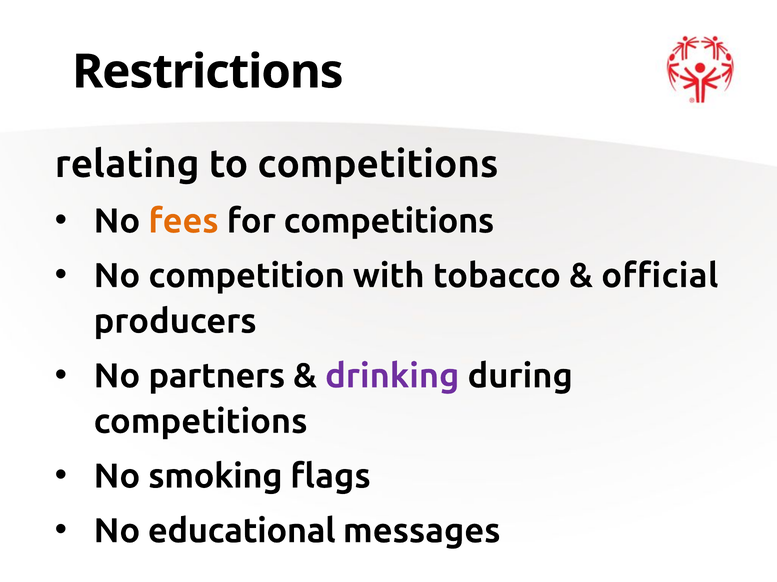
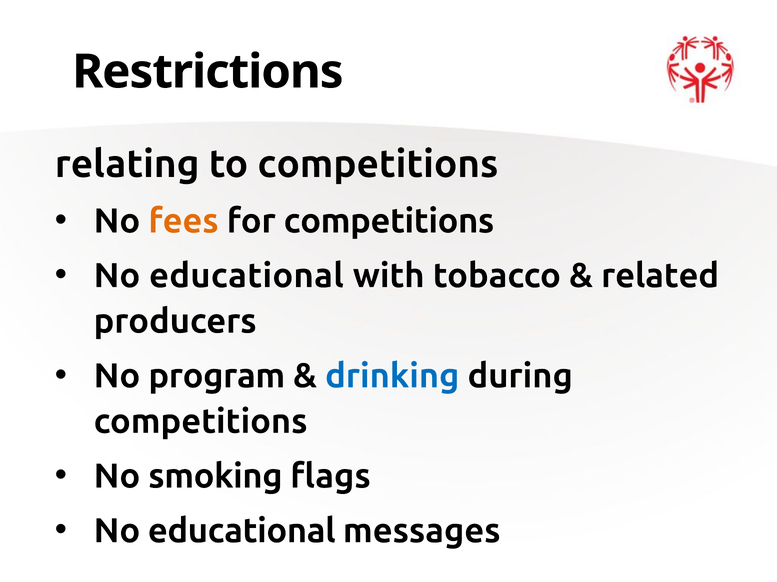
competition: competition -> educational (246, 276)
official: official -> related (660, 276)
partners: partners -> program (217, 376)
drinking colour: purple -> blue (392, 376)
